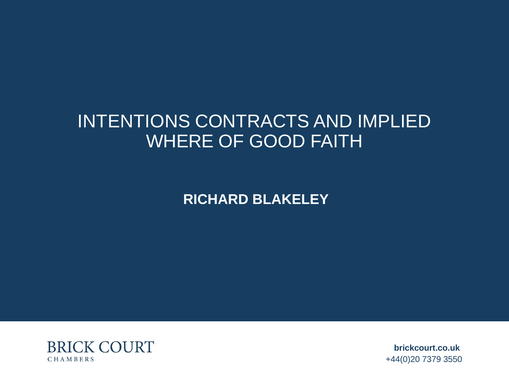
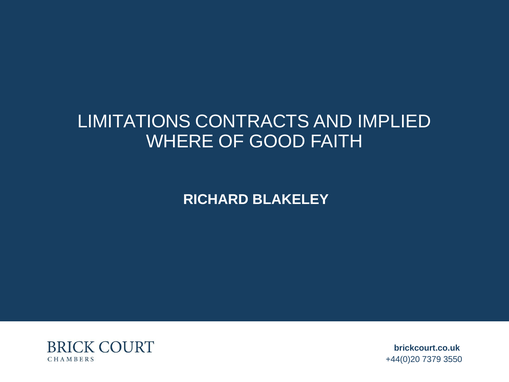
INTENTIONS: INTENTIONS -> LIMITATIONS (134, 121)
